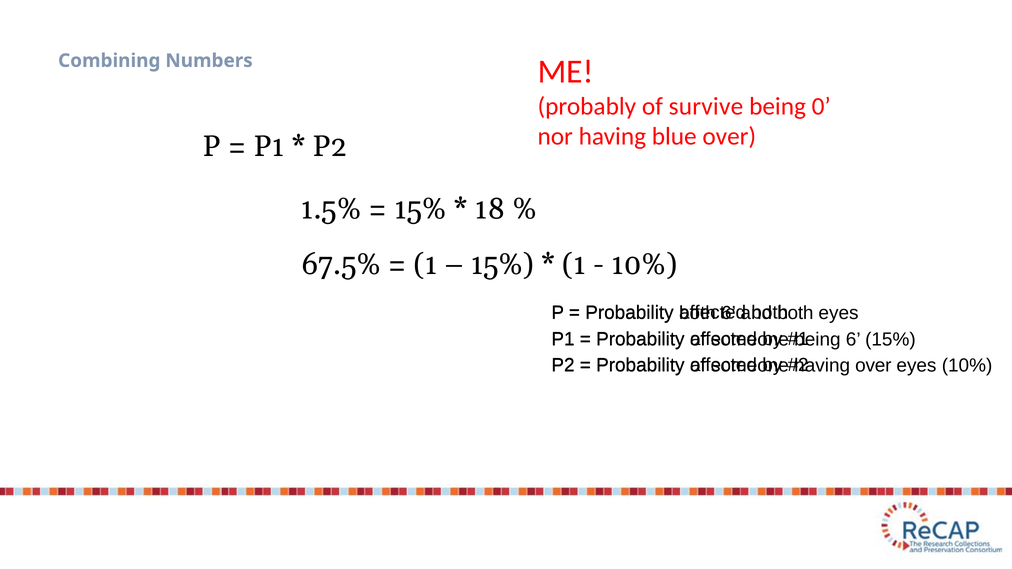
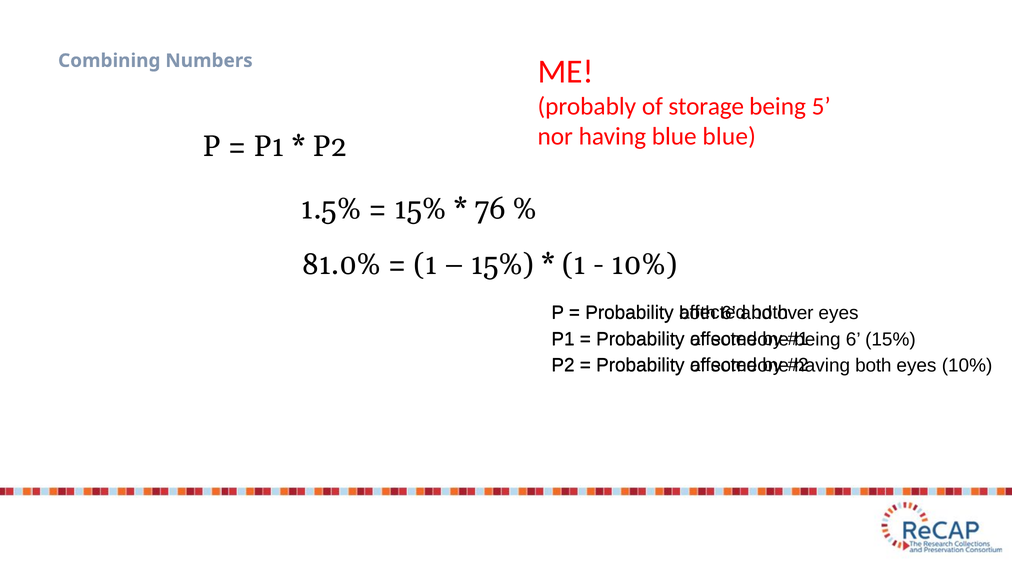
survive: survive -> storage (706, 106)
0: 0 -> 5 (821, 106)
blue over: over -> blue (729, 137)
18: 18 -> 76 (490, 209)
67.5%: 67.5% -> 81.0% (341, 265)
both: both -> over (795, 313)
over: over -> both (873, 366)
